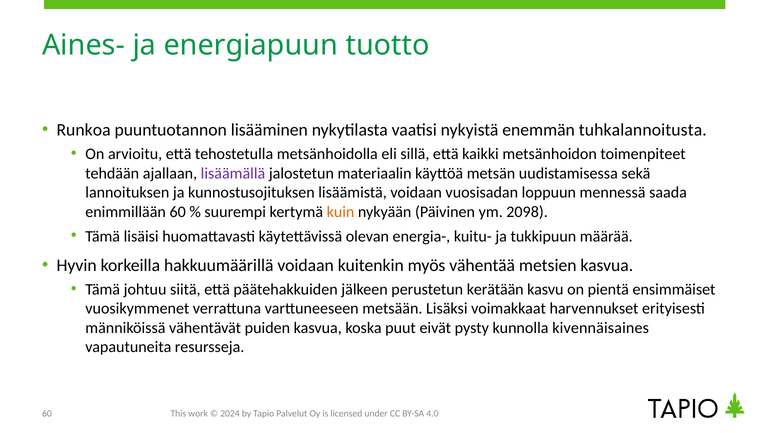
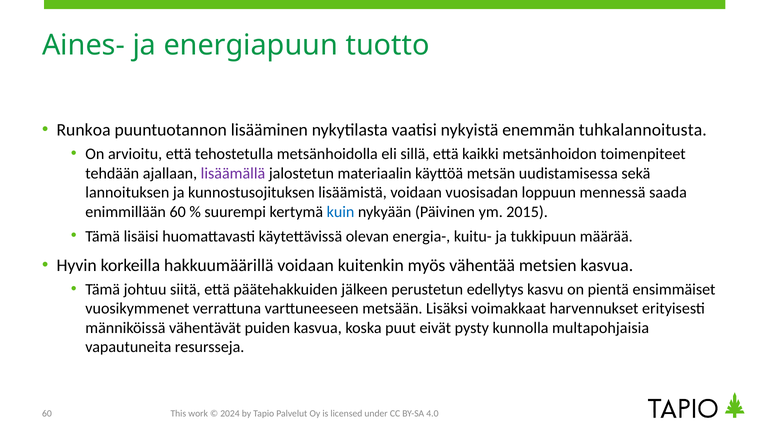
kuin colour: orange -> blue (341, 212)
2098: 2098 -> 2015 (527, 212)
kerätään: kerätään -> edellytys (495, 289)
kivennäisaines: kivennäisaines -> multapohjaisia (601, 328)
